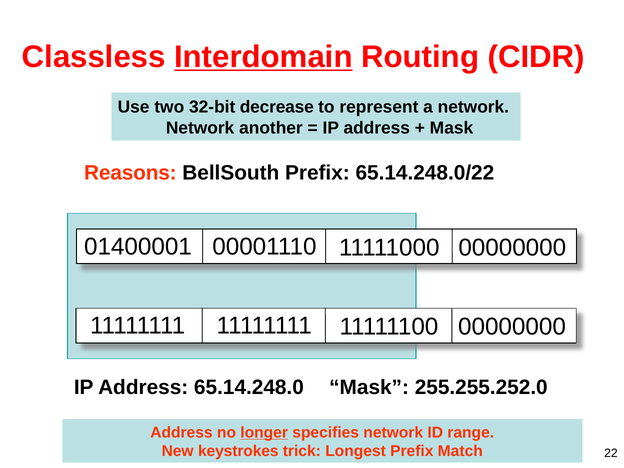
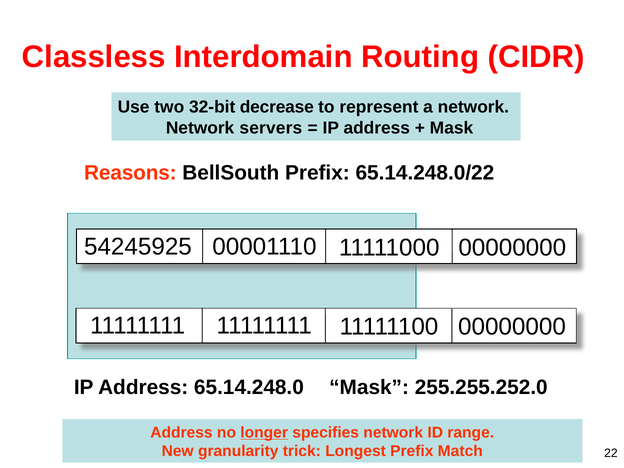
Interdomain underline: present -> none (263, 57)
another: another -> servers (271, 128)
01400001: 01400001 -> 54245925 (138, 247)
keystrokes: keystrokes -> granularity (238, 451)
